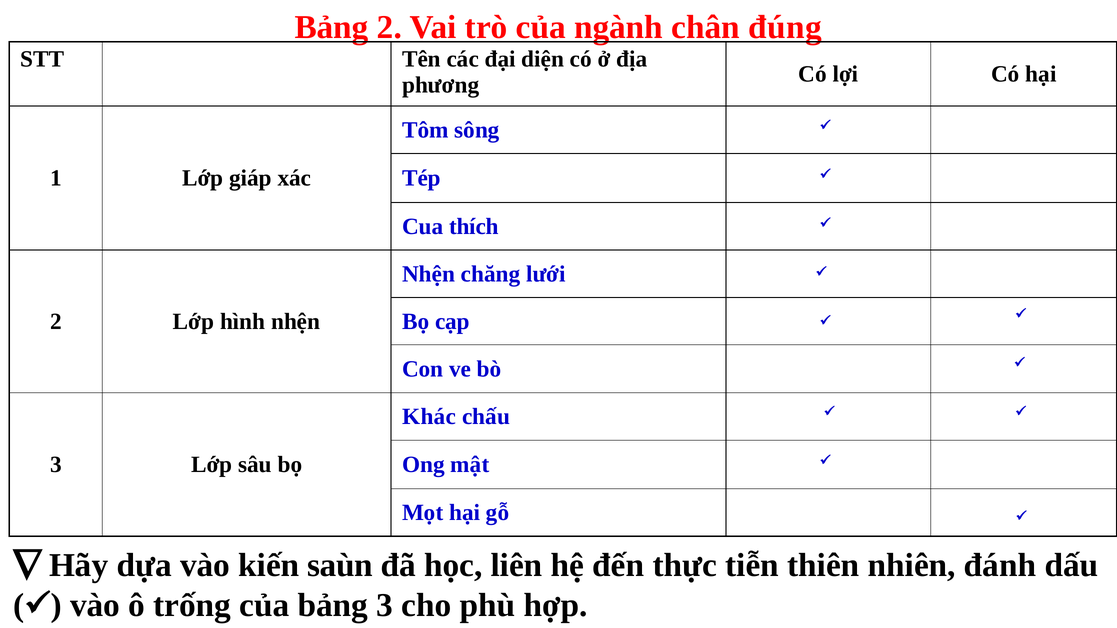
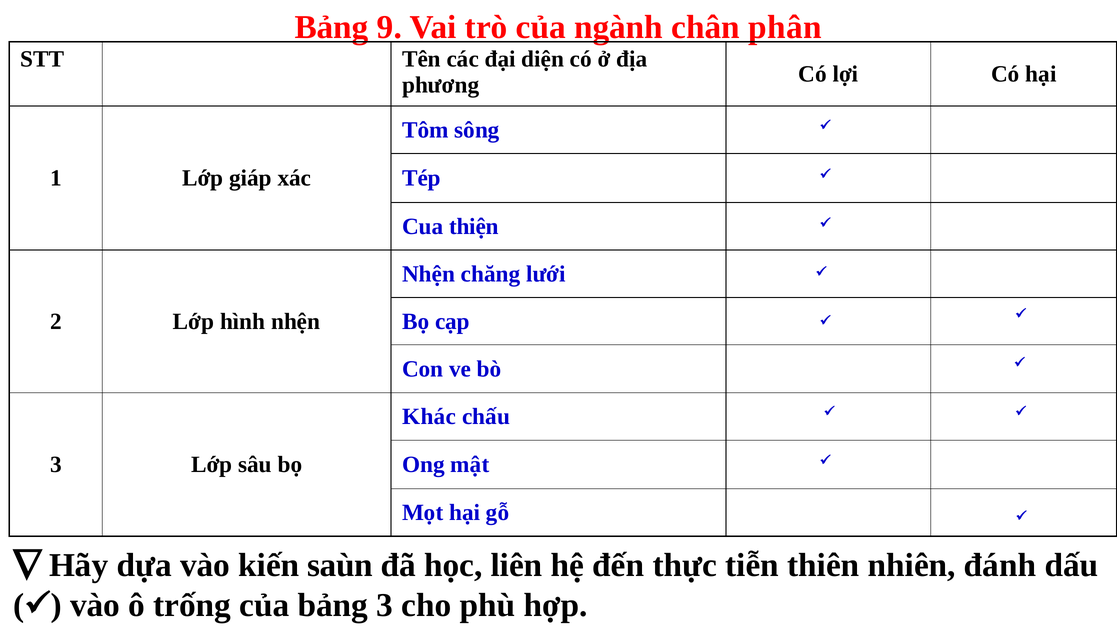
Bảng 2: 2 -> 9 (389, 27)
đúng: đúng -> phân (785, 27)
thích: thích -> thiện (474, 227)
